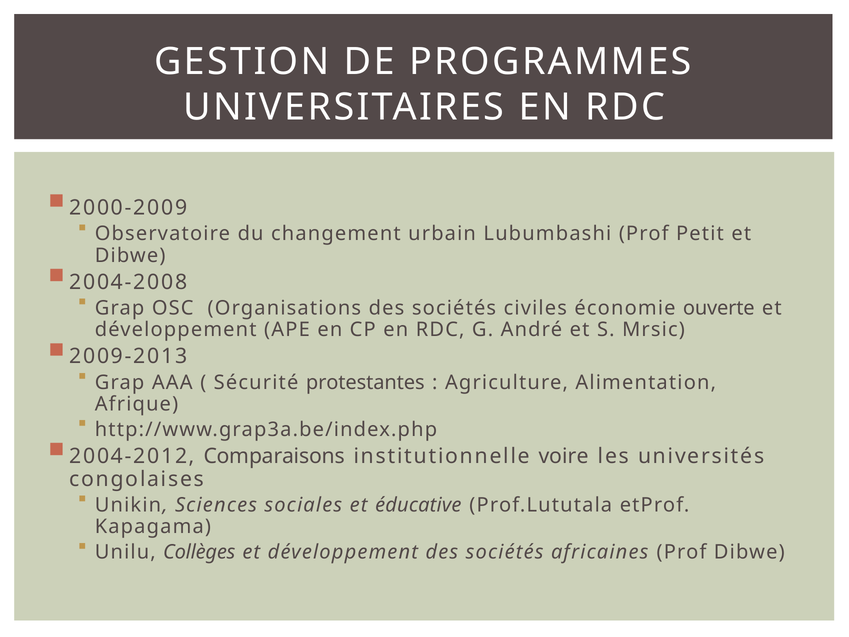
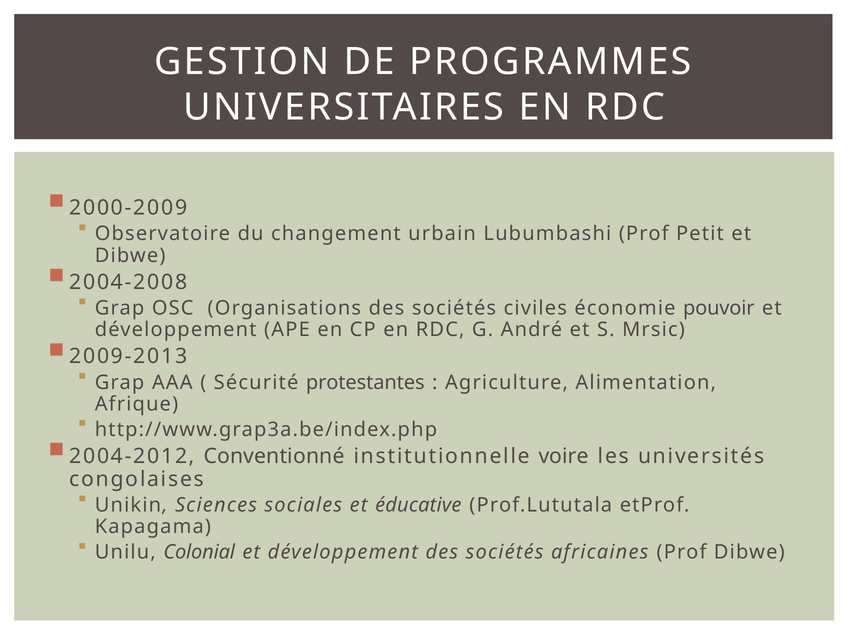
ouverte: ouverte -> pouvoir (719, 308)
Comparaisons: Comparaisons -> Conventionné (274, 456)
Collèges: Collèges -> Colonial (199, 552)
